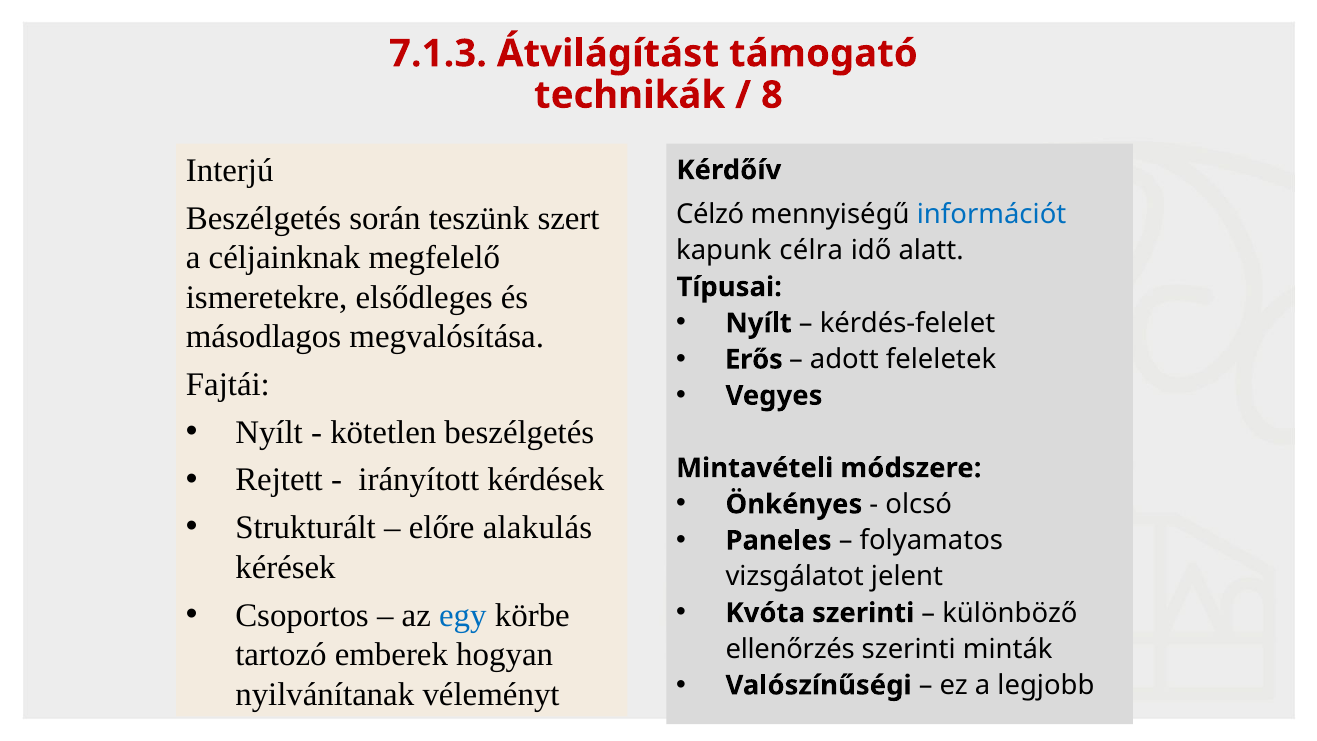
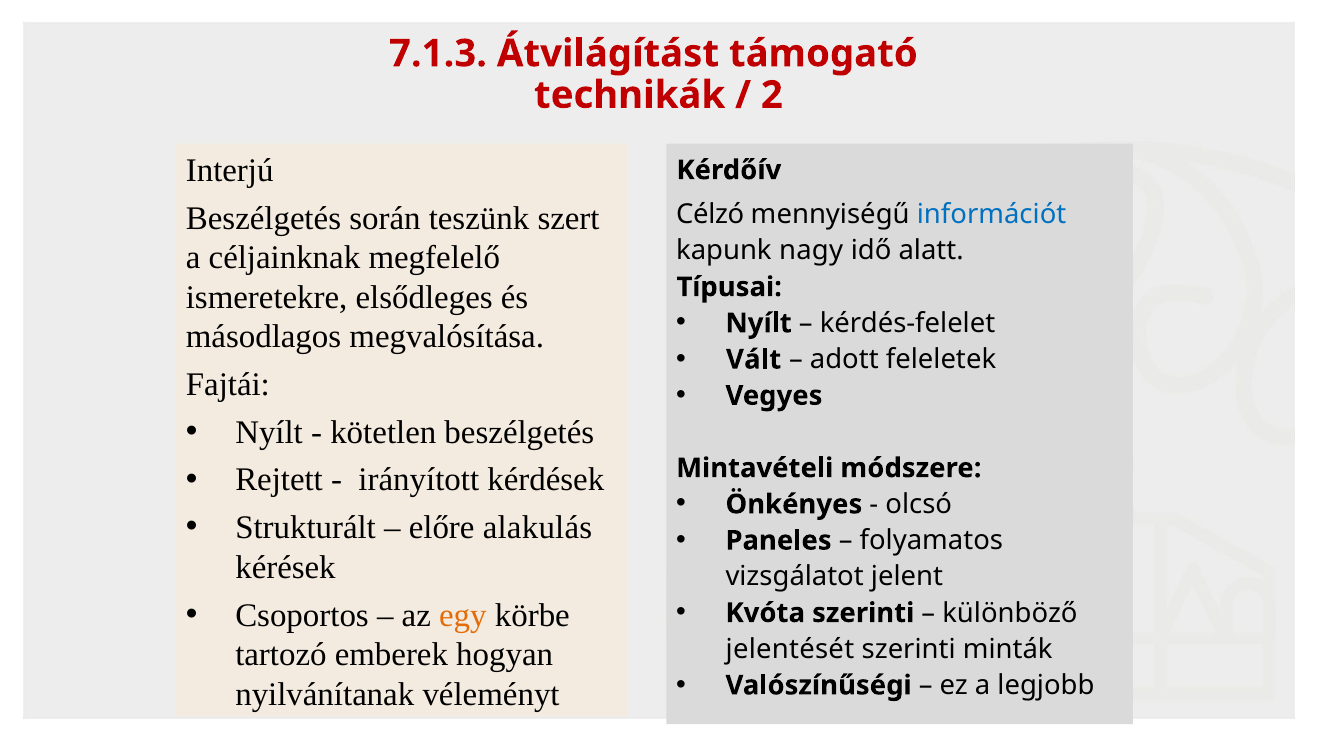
8: 8 -> 2 (772, 95)
célra: célra -> nagy (811, 251)
Erős: Erős -> Vált (754, 359)
egy colour: blue -> orange (463, 615)
ellenőrzés: ellenőrzés -> jelentését (790, 649)
